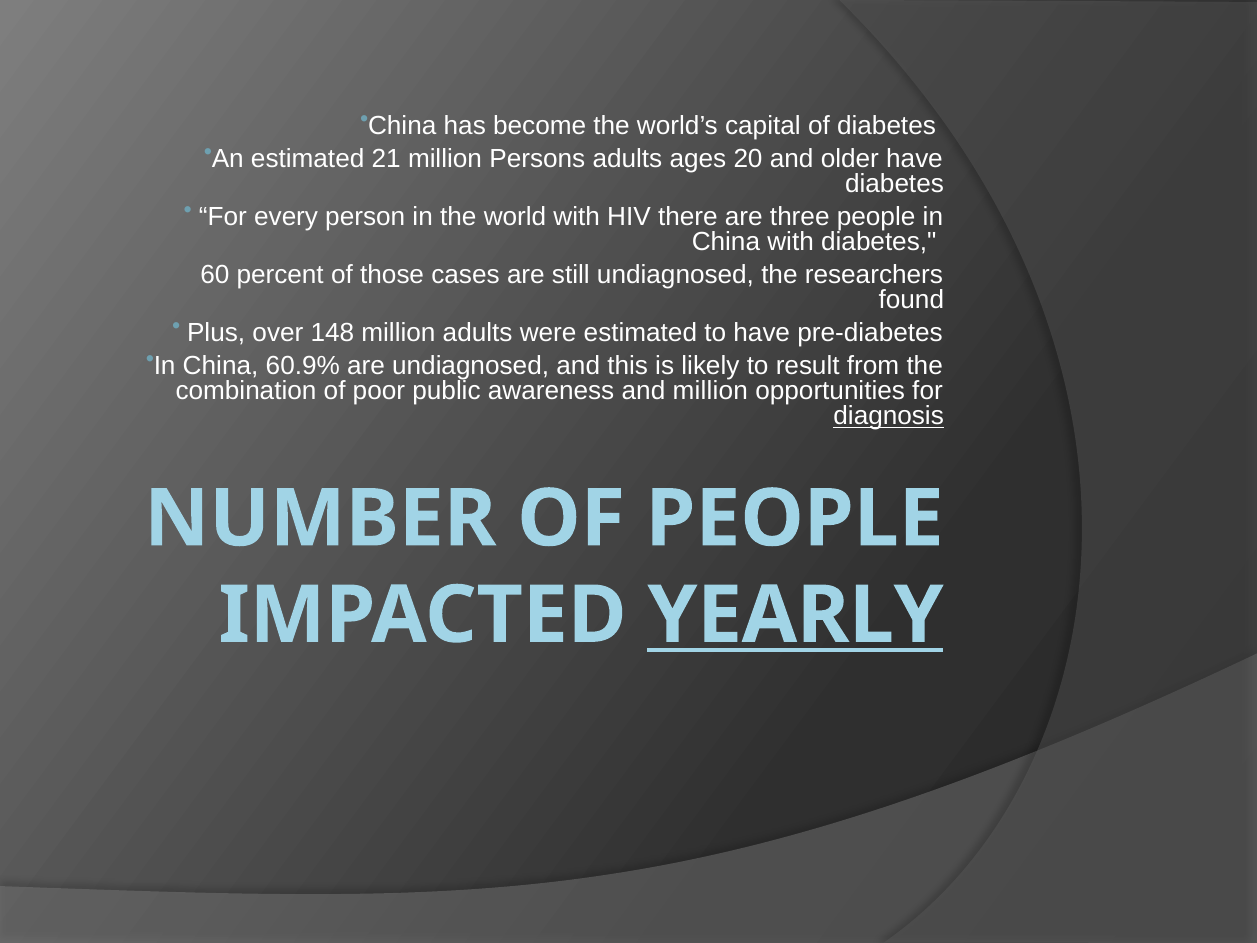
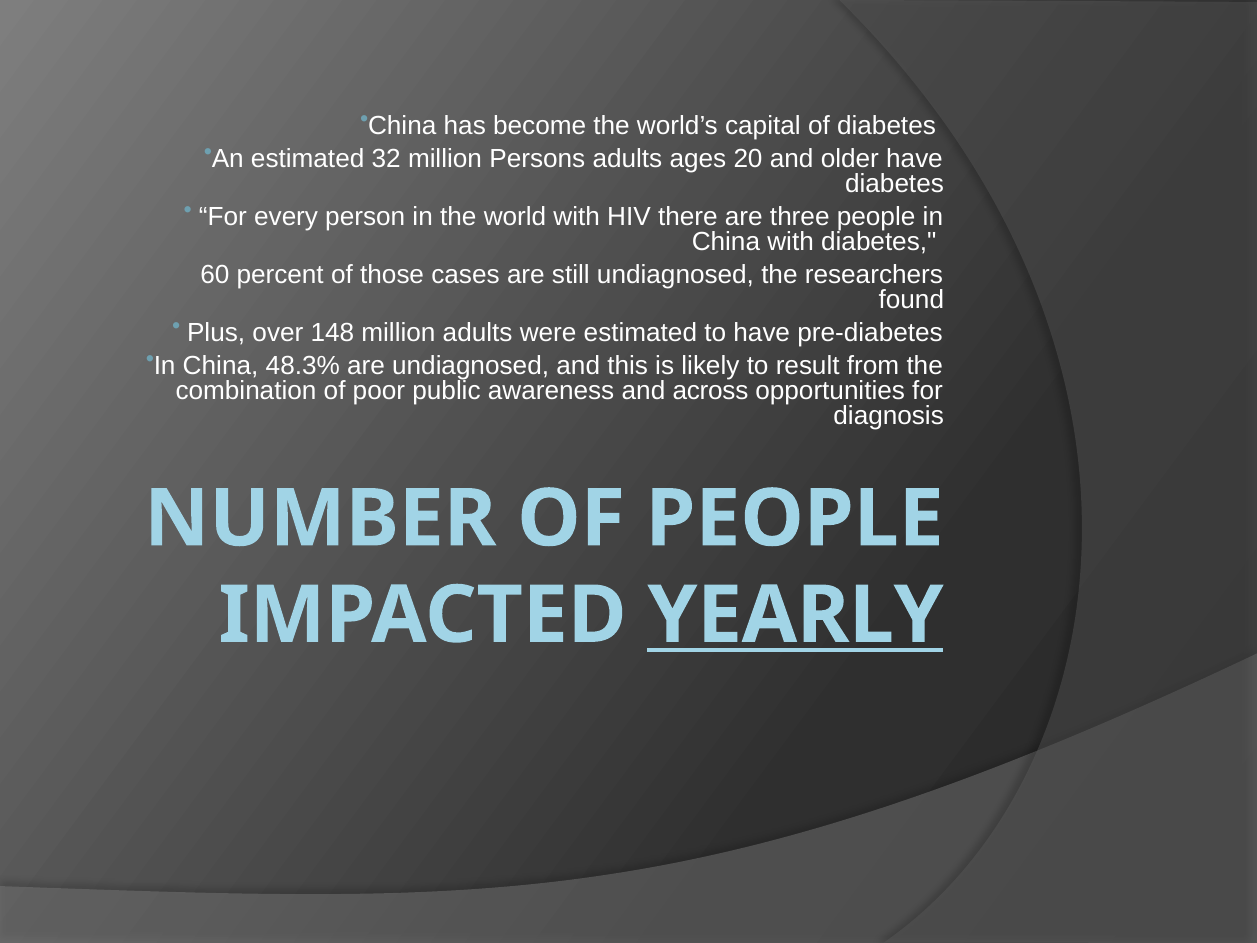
21: 21 -> 32 (386, 158)
60.9%: 60.9% -> 48.3% (303, 366)
and million: million -> across (710, 391)
diagnosis underline: present -> none (889, 416)
